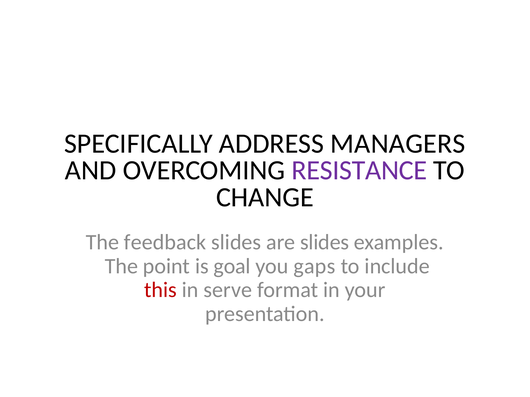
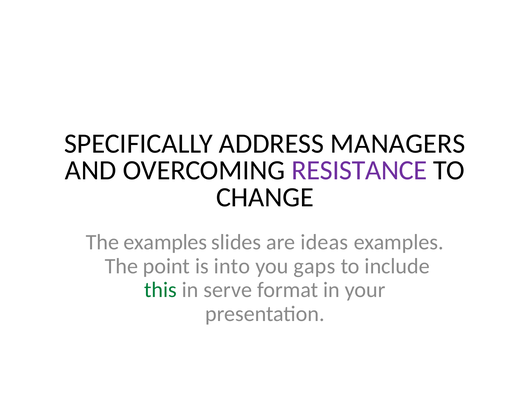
The feedback: feedback -> examples (165, 243)
are slides: slides -> ideas (324, 243)
goal: goal -> into (232, 267)
this colour: red -> green (161, 290)
